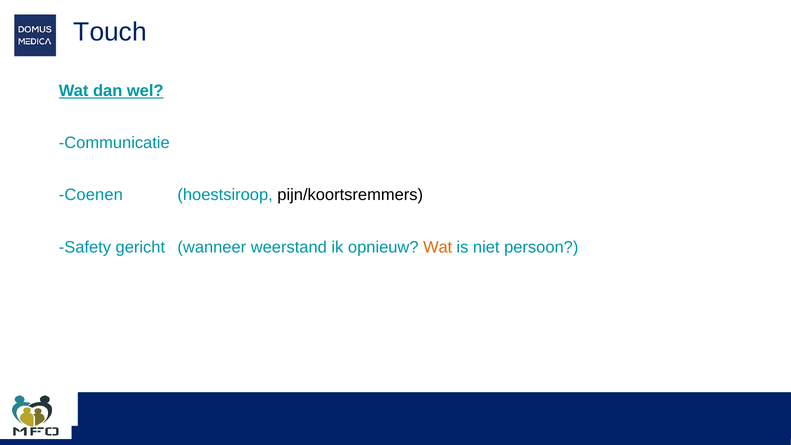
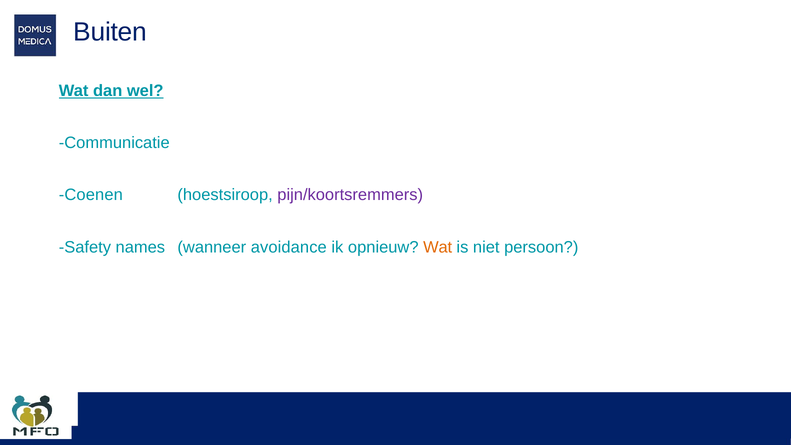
Touch: Touch -> Buiten (110, 32)
pijn/koortsremmers colour: black -> purple (350, 195)
gericht: gericht -> names (140, 247)
weerstand: weerstand -> avoidance (289, 247)
